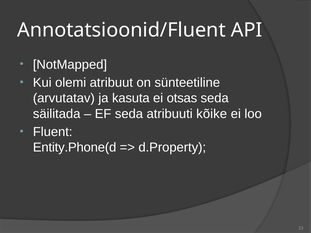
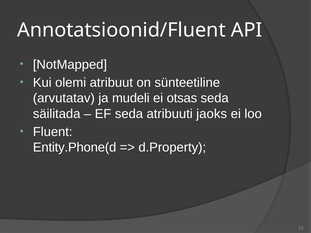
kasuta: kasuta -> mudeli (131, 98)
kõike: kõike -> jaoks (212, 114)
